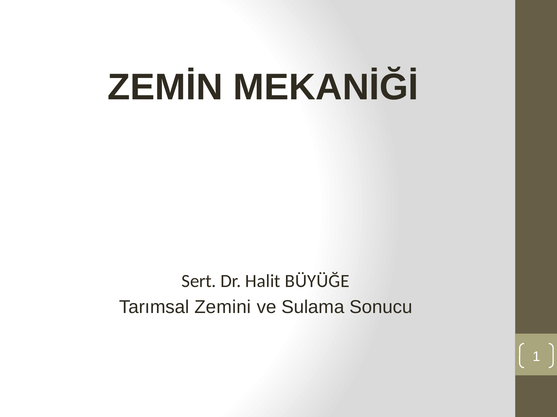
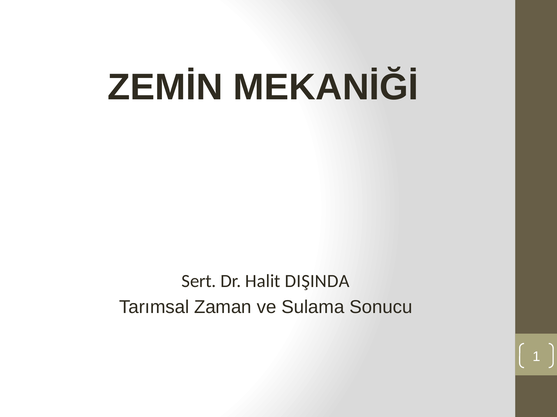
BÜYÜĞE: BÜYÜĞE -> DIŞINDA (317, 281)
Zemini: Zemini -> Zaman (223, 307)
